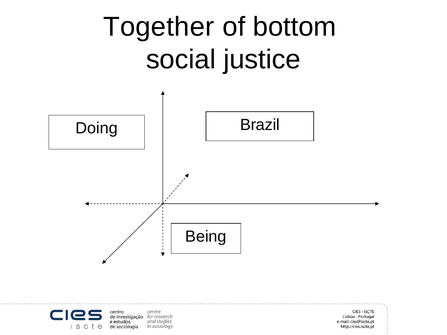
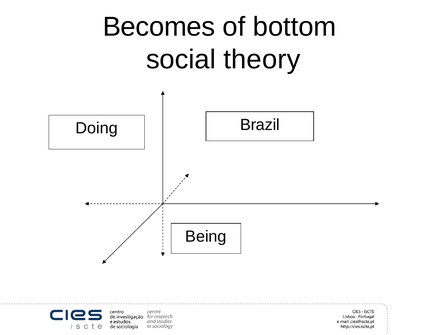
Together: Together -> Becomes (159, 27)
justice: justice -> theory (262, 60)
